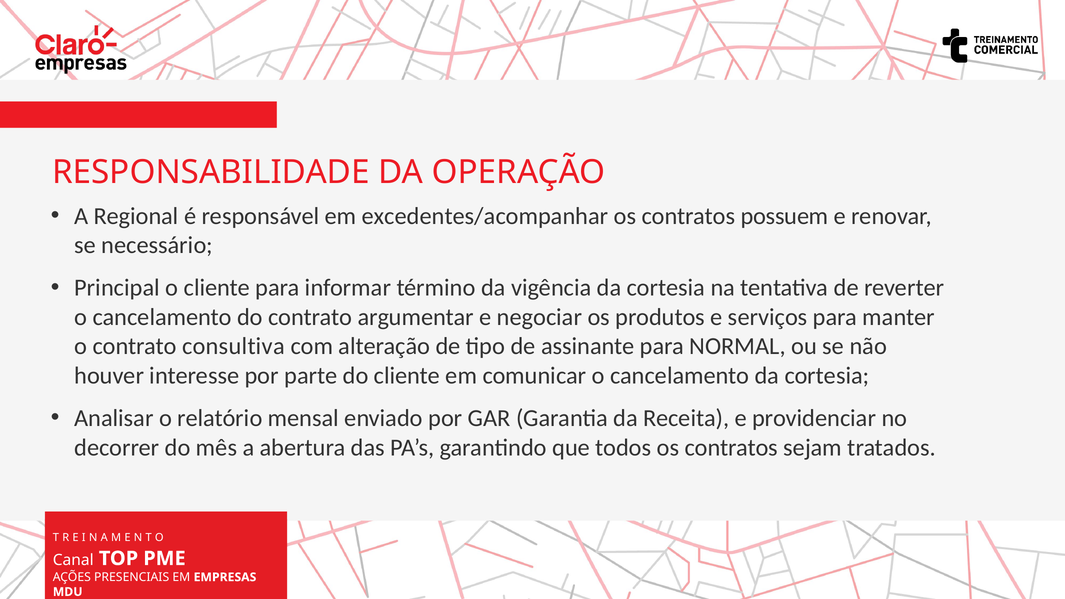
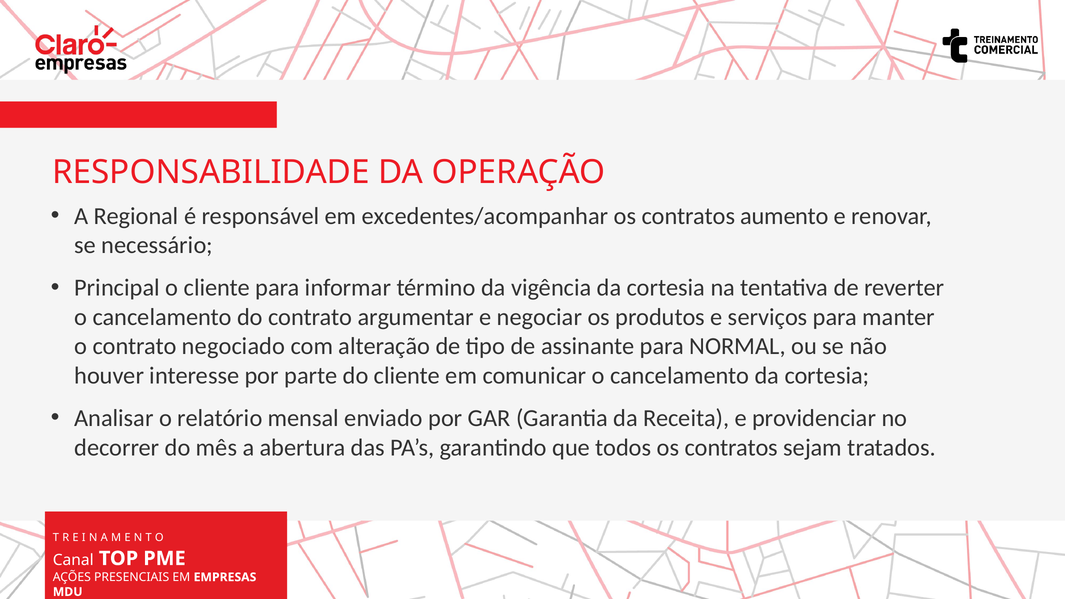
possuem: possuem -> aumento (784, 216)
consultiva: consultiva -> negociado (234, 346)
